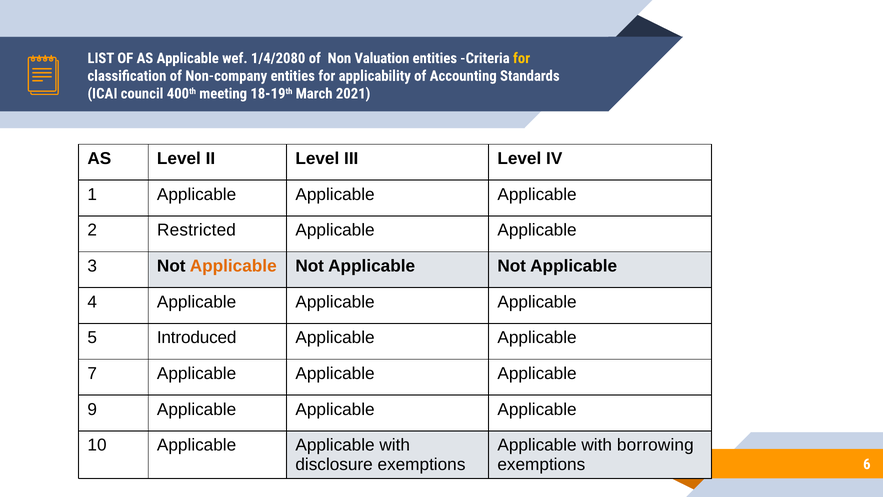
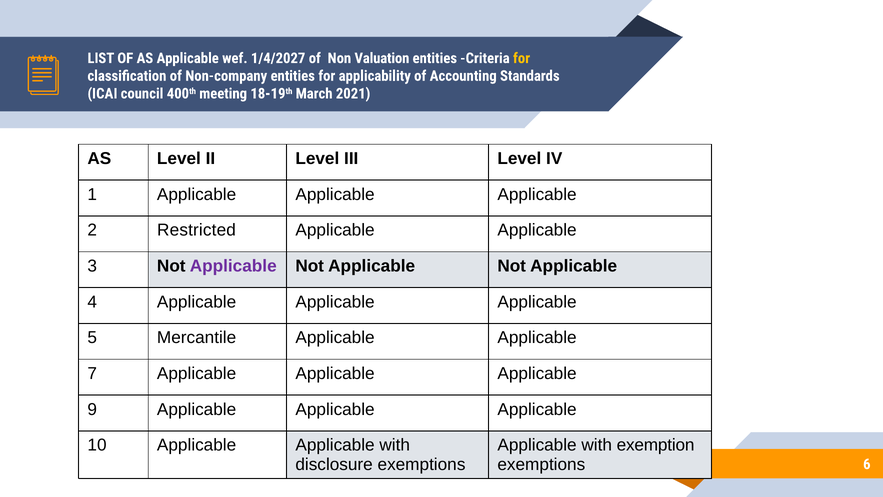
1/4/2080: 1/4/2080 -> 1/4/2027 (278, 58)
Applicable colour: orange -> purple (233, 266)
Introduced: Introduced -> Mercantile (197, 338)
borrowing: borrowing -> exemption (656, 445)
